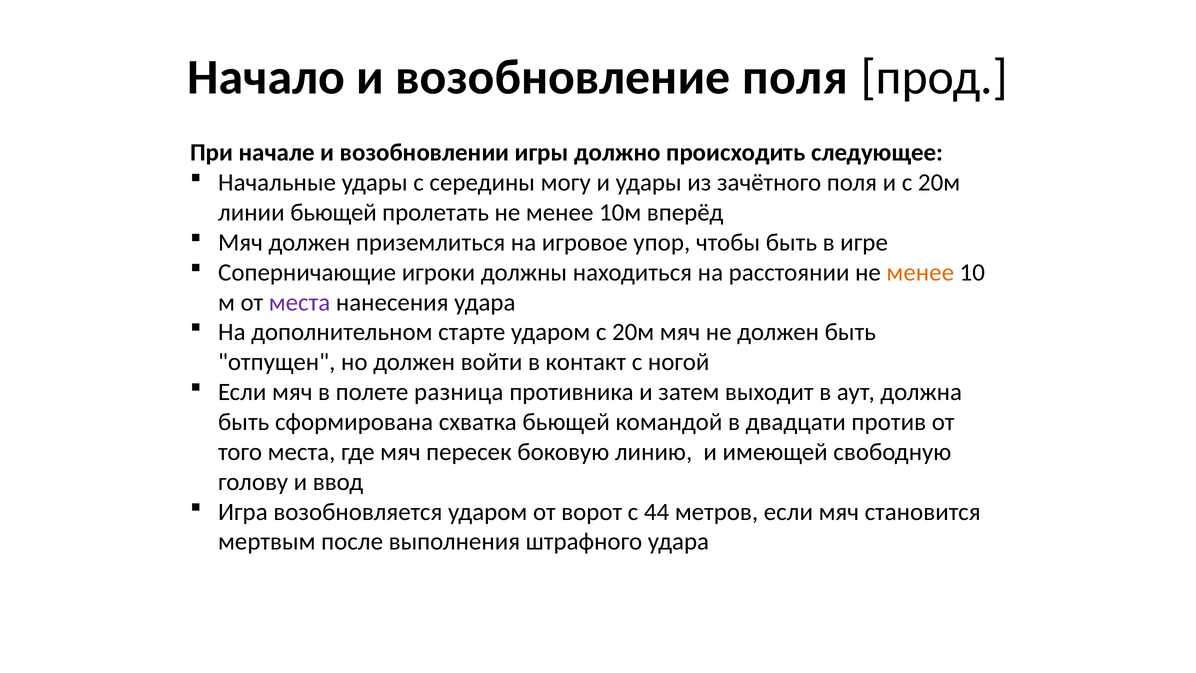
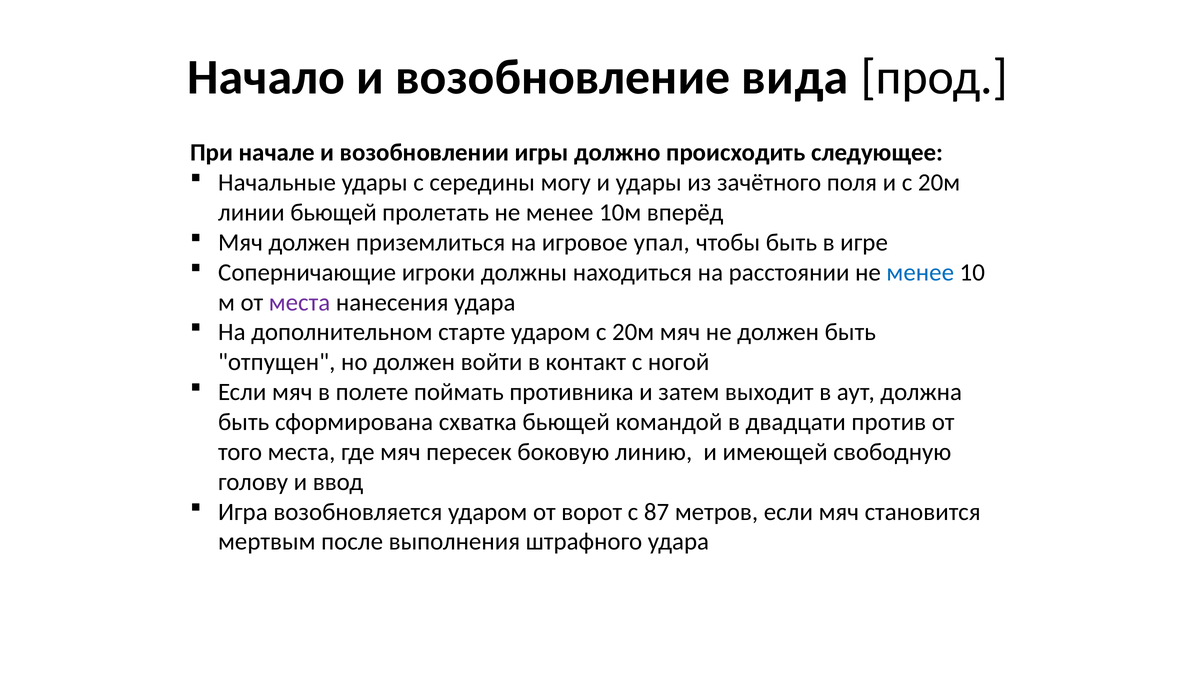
возобновление поля: поля -> вида (795, 77)
упор: упор -> упал (662, 242)
менее colour: orange -> blue (920, 272)
разница: разница -> поймать (459, 392)
44: 44 -> 87 (657, 512)
